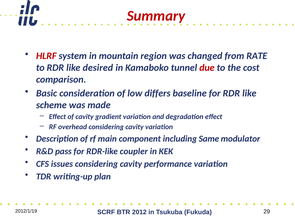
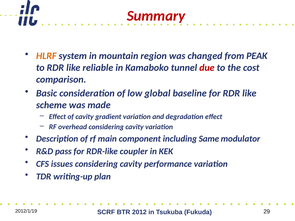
HLRF colour: red -> orange (46, 56)
RATE: RATE -> PEAK (257, 56)
desired: desired -> reliable (98, 68)
differs: differs -> global (157, 93)
